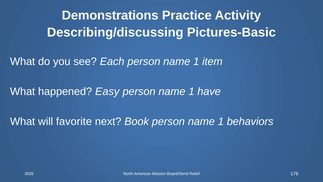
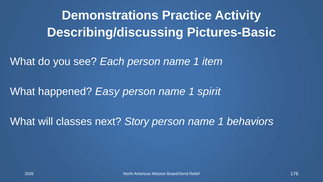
have: have -> spirit (209, 91)
favorite: favorite -> classes (74, 121)
Book: Book -> Story (137, 121)
